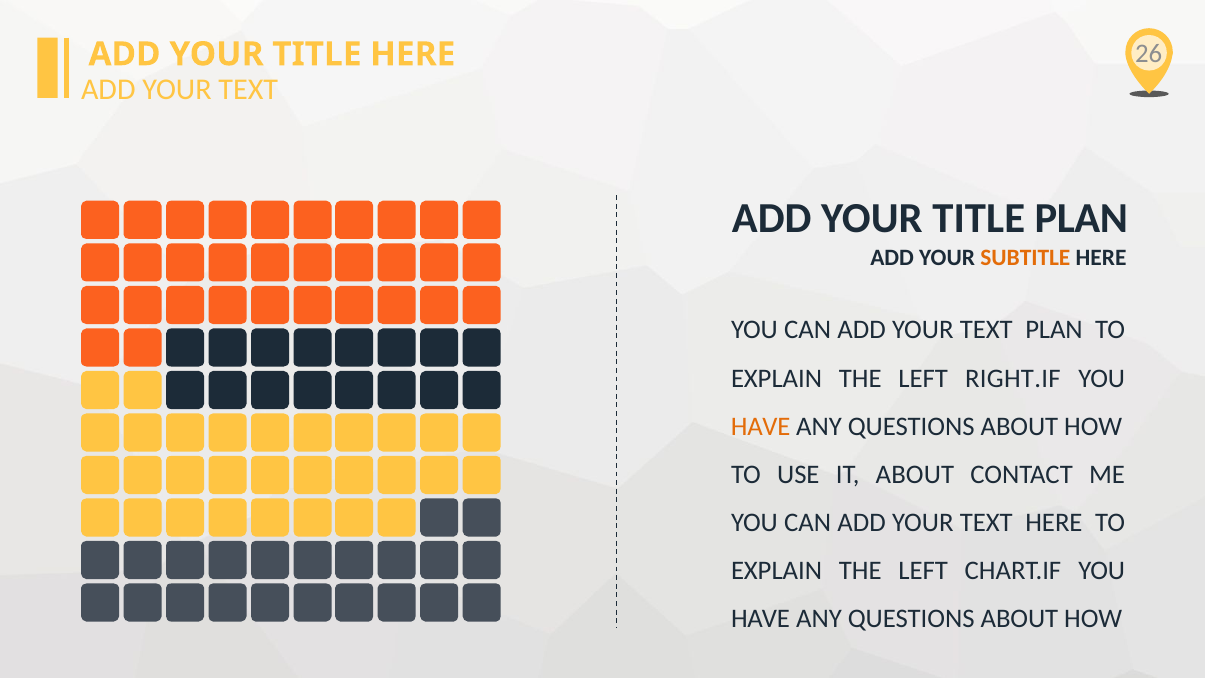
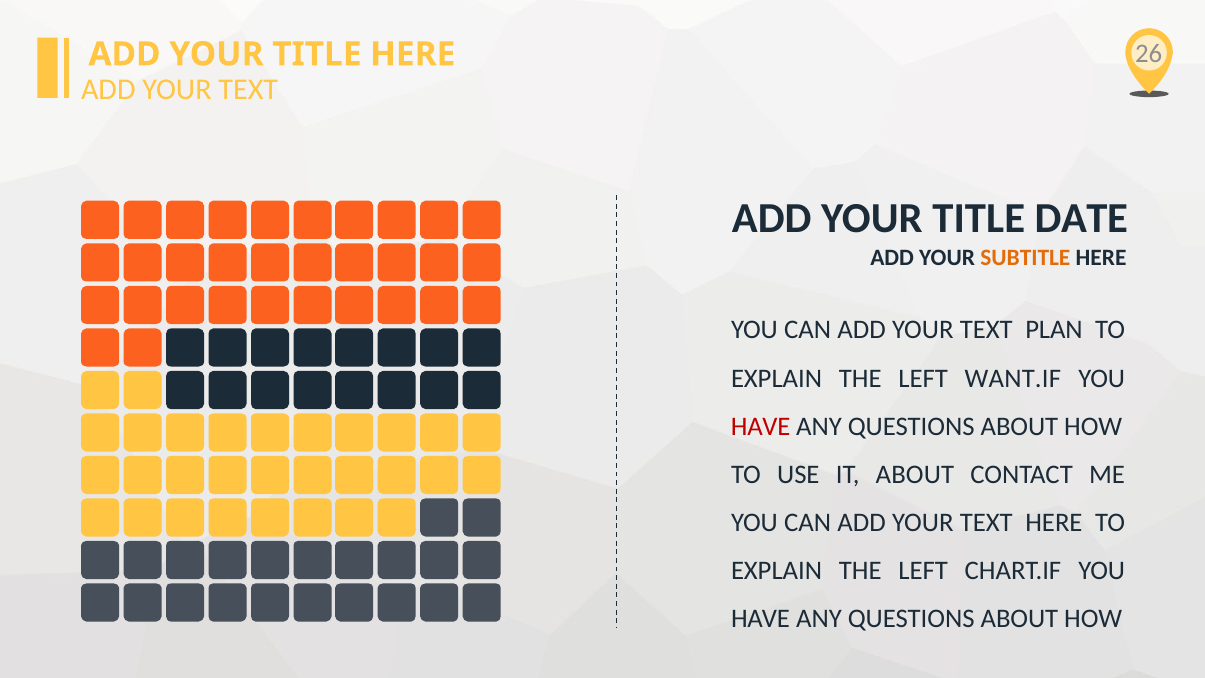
TITLE PLAN: PLAN -> DATE (1081, 218)
RIGHT.IF: RIGHT.IF -> WANT.IF (1013, 378)
HAVE colour: orange -> red (761, 426)
